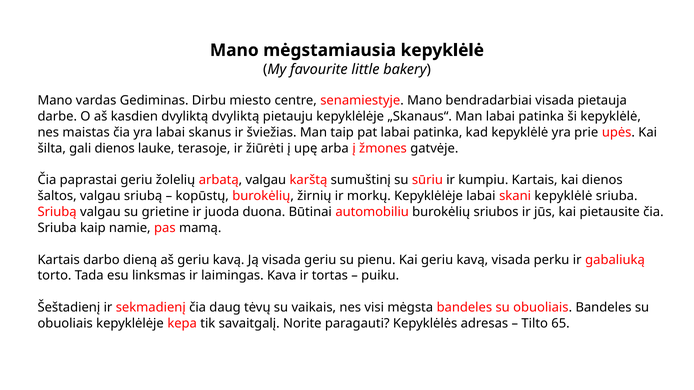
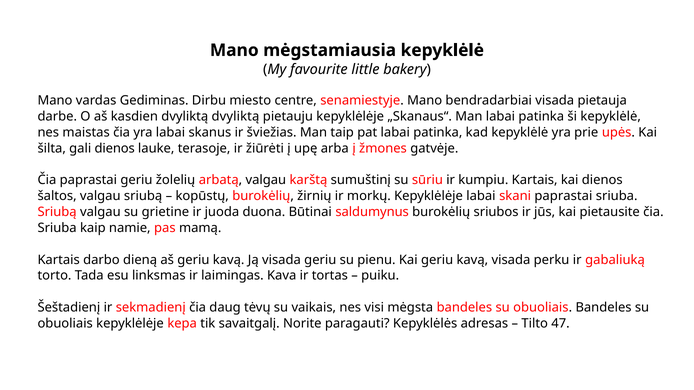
skani kepyklėlė: kepyklėlė -> paprastai (563, 196)
automobiliu: automobiliu -> saldumynus (372, 212)
65: 65 -> 47 (561, 324)
